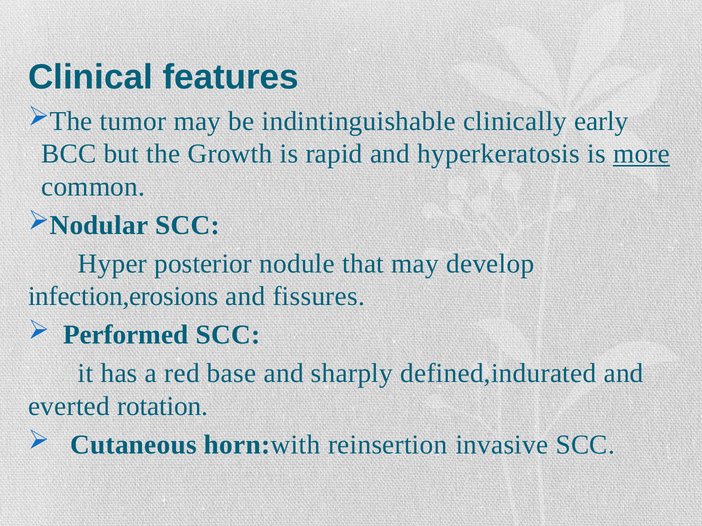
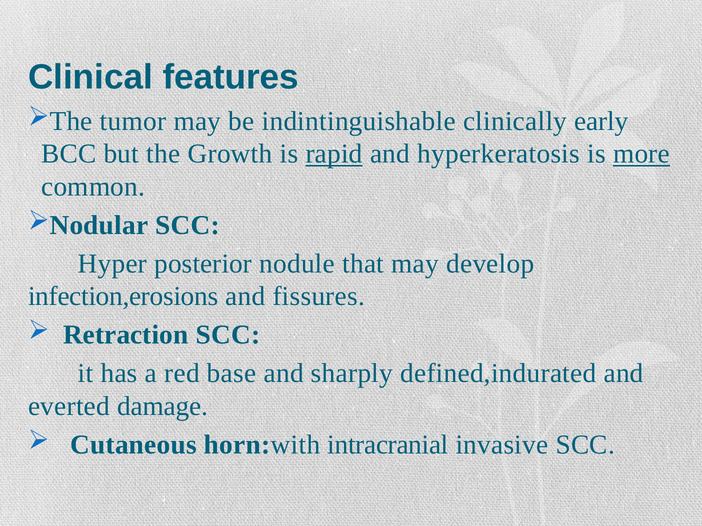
rapid underline: none -> present (334, 154)
Performed: Performed -> Retraction (126, 335)
rotation: rotation -> damage (163, 406)
reinsertion: reinsertion -> intracranial (388, 445)
